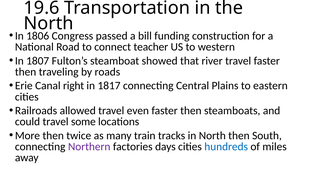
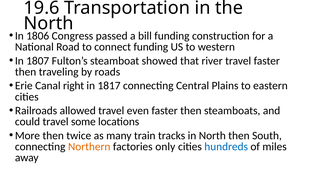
connect teacher: teacher -> funding (151, 47)
Northern colour: purple -> orange (89, 146)
days: days -> only (165, 146)
